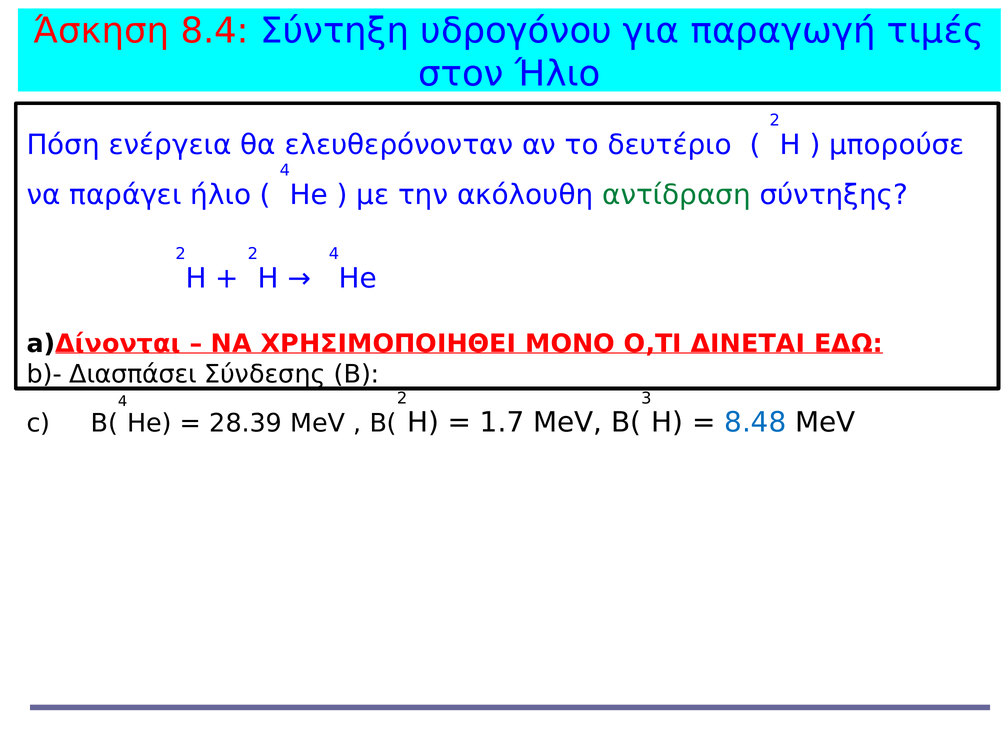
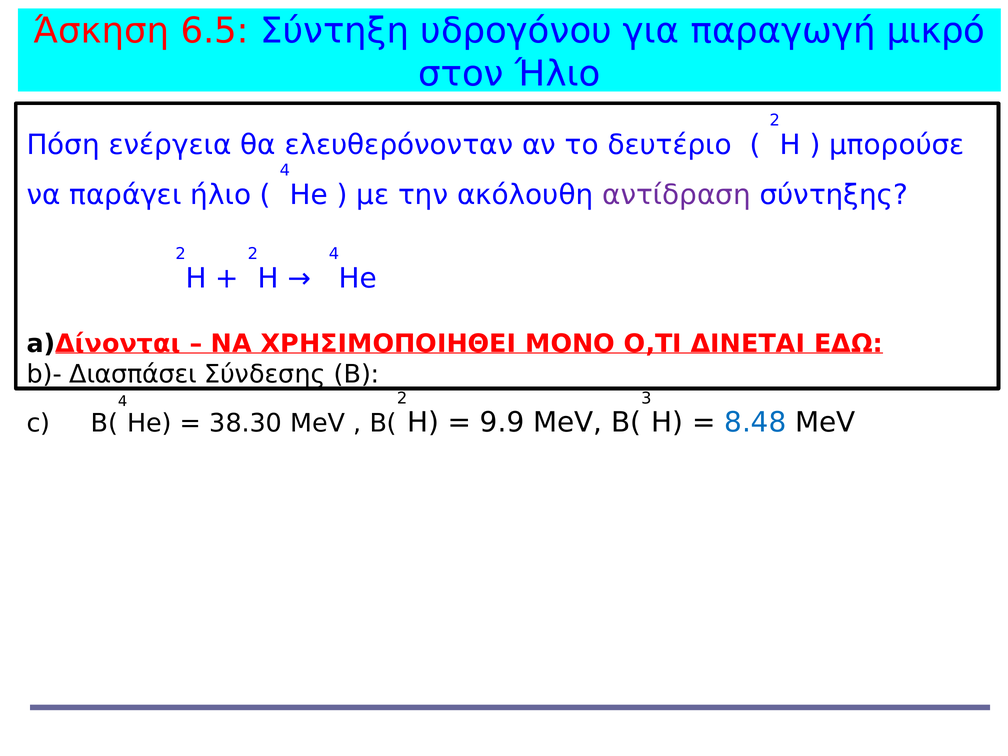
8.4: 8.4 -> 6.5 (215, 31)
τιμές: τιμές -> μικρό (936, 31)
αντίδραση colour: green -> purple (677, 195)
1.7: 1.7 -> 9.9 (502, 423)
28.39: 28.39 -> 38.30 (246, 424)
